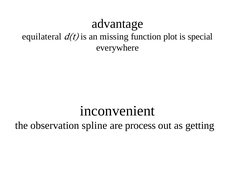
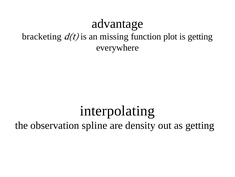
equilateral: equilateral -> bracketing (42, 36)
is special: special -> getting (200, 36)
inconvenient: inconvenient -> interpolating (117, 110)
process: process -> density (140, 125)
